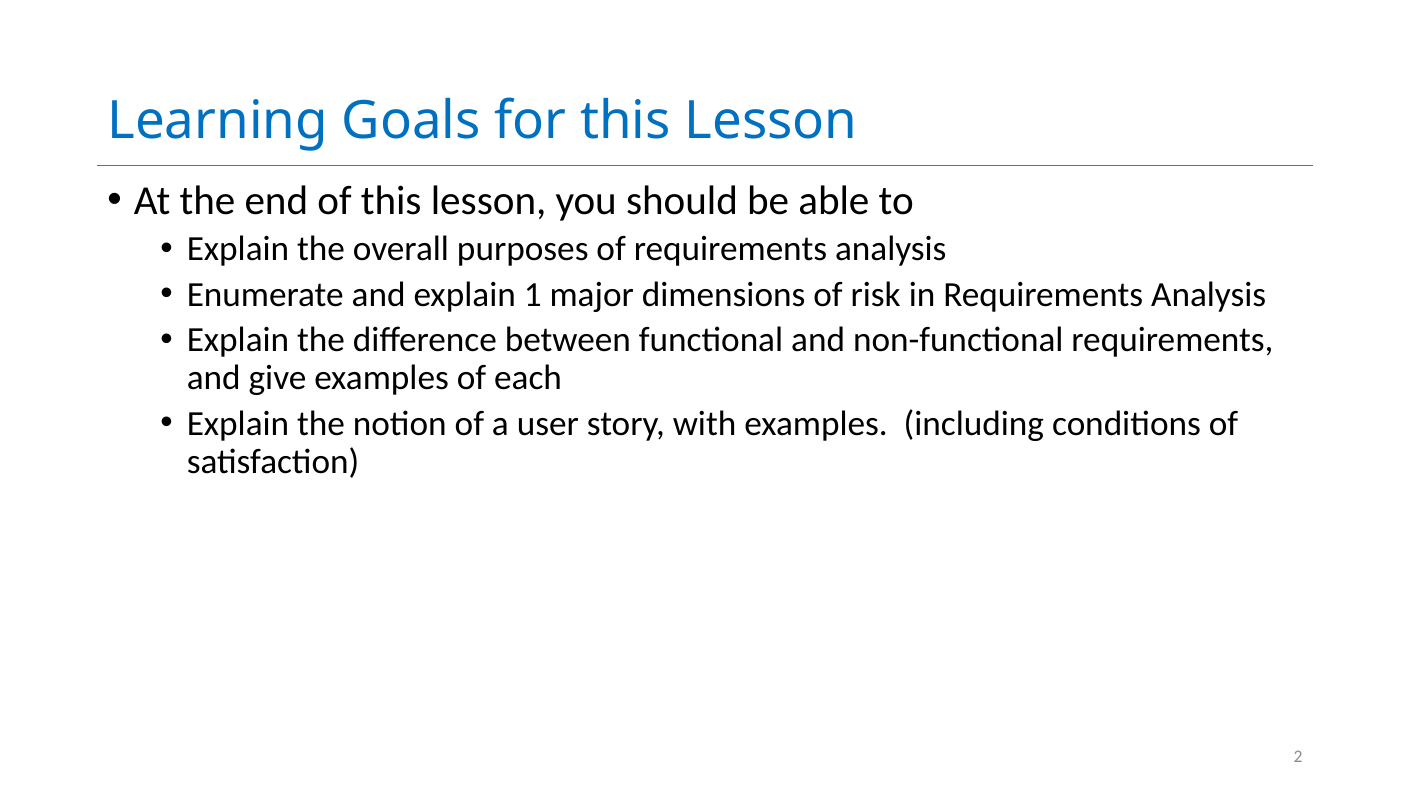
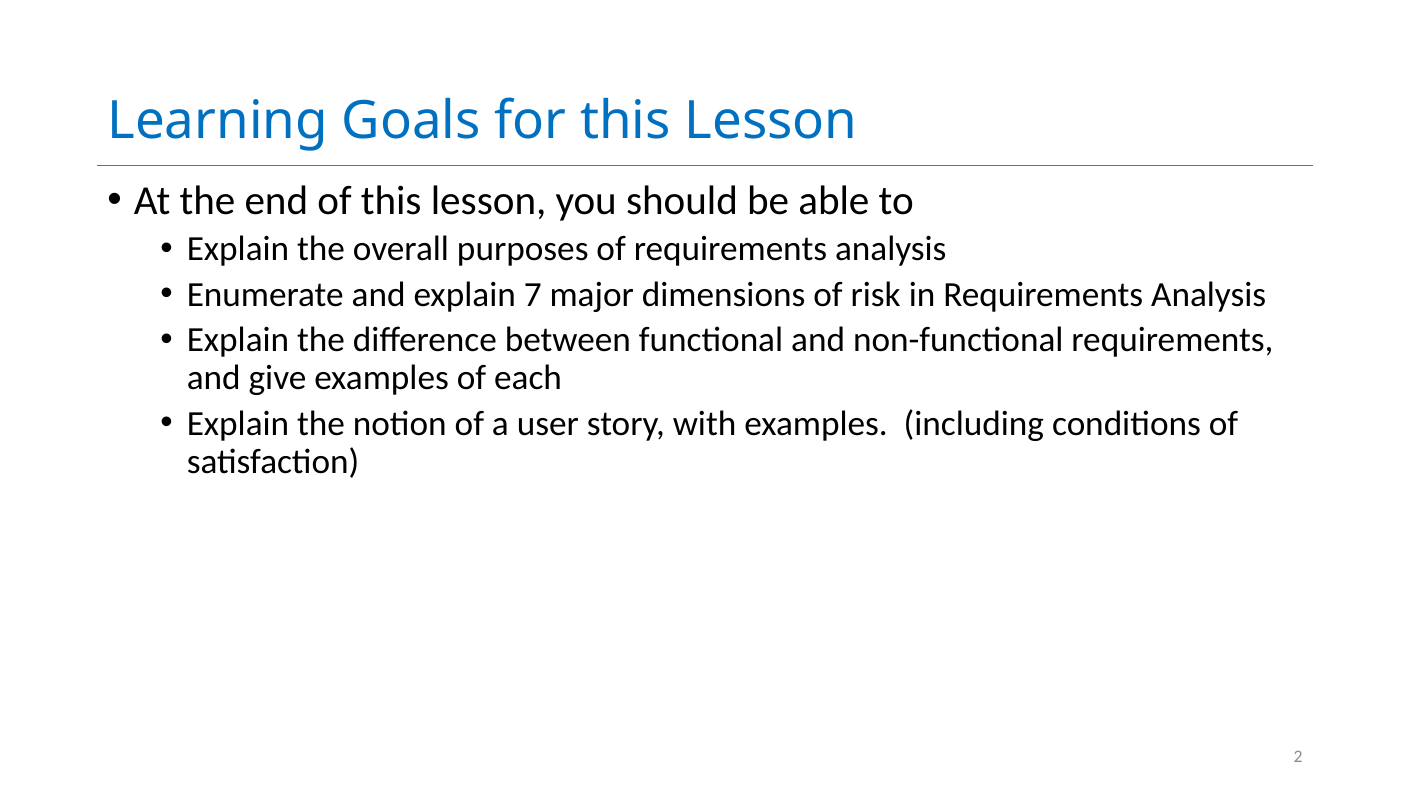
1: 1 -> 7 (533, 295)
